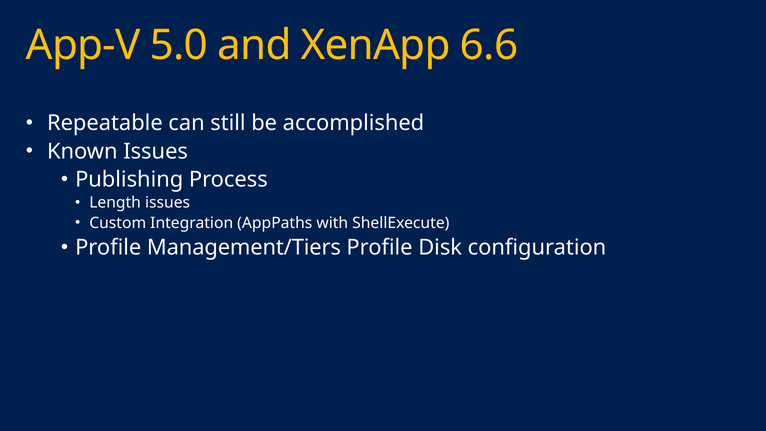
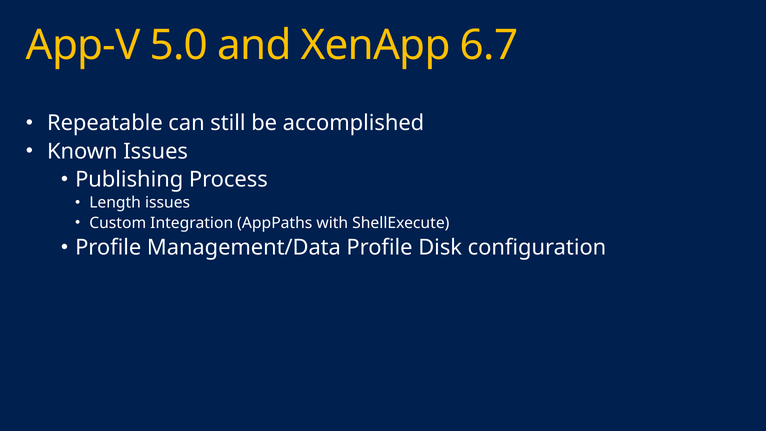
6.6: 6.6 -> 6.7 (489, 45)
Management/Tiers: Management/Tiers -> Management/Data (244, 247)
